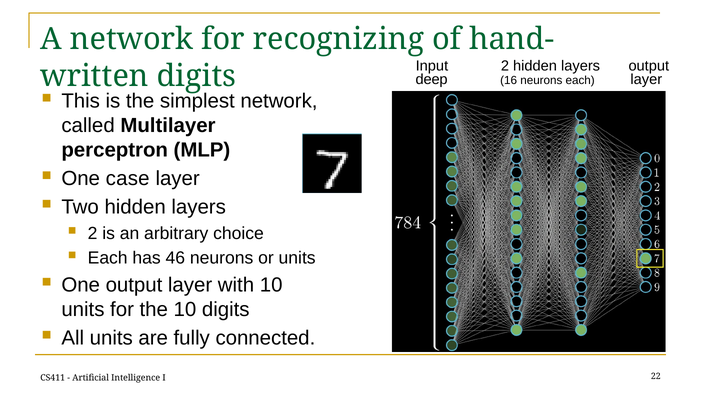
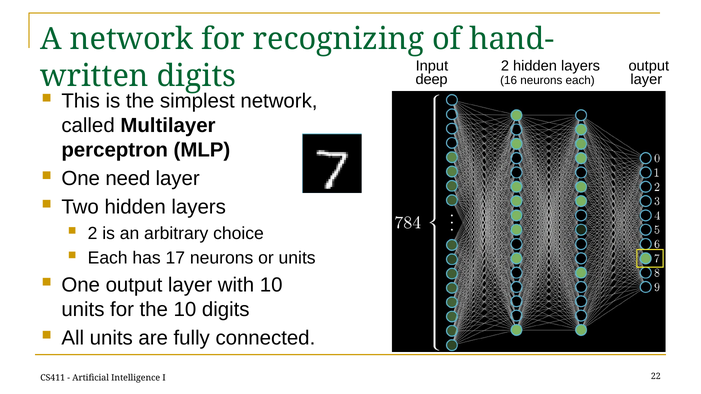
case: case -> need (128, 179)
46: 46 -> 17 (175, 258)
